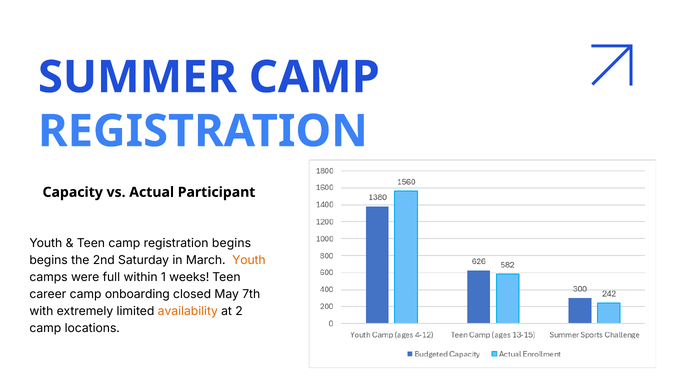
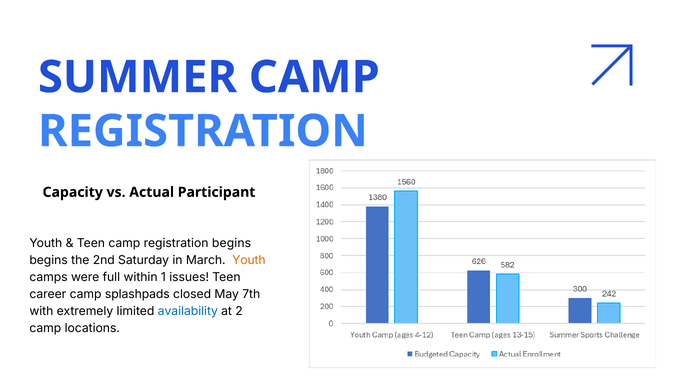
weeks: weeks -> issues (189, 277)
onboarding: onboarding -> splashpads (137, 294)
availability colour: orange -> blue (188, 311)
